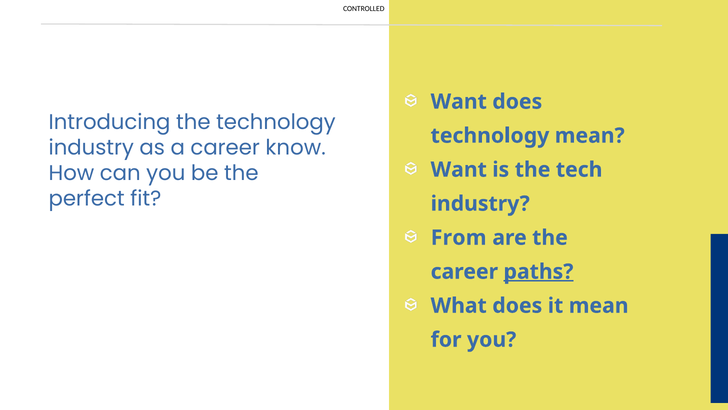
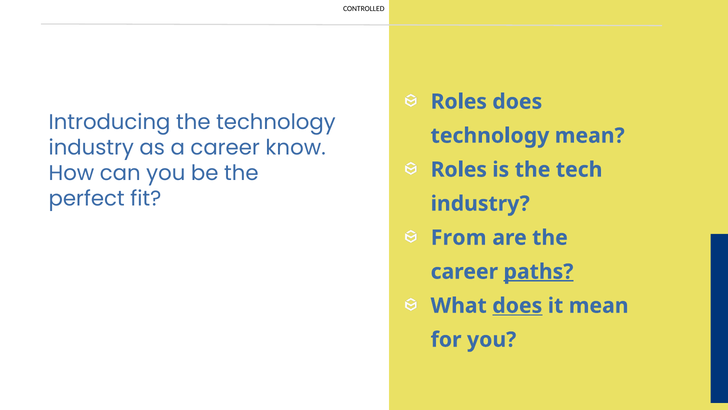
Want: Want -> Roles (459, 102)
Want: Want -> Roles (459, 170)
does underline: none -> present (517, 305)
